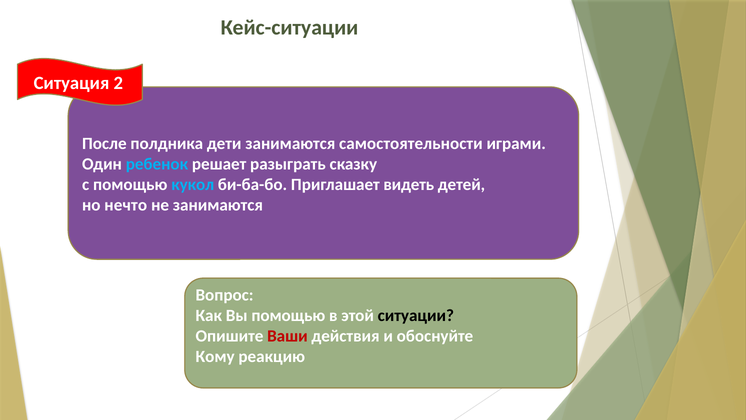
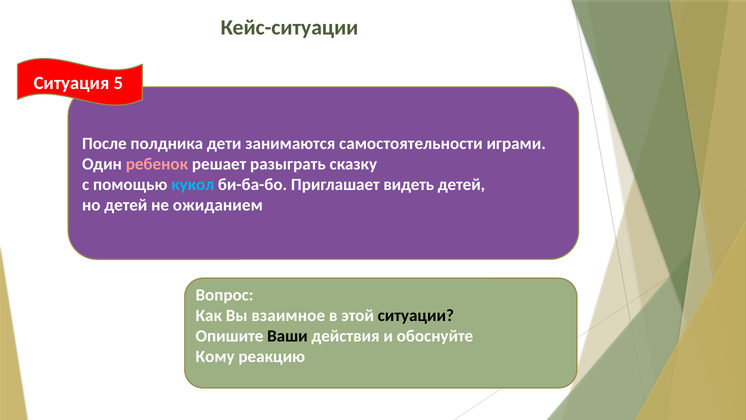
2: 2 -> 5 (118, 83)
ребенок colour: light blue -> pink (157, 164)
но нечто: нечто -> детей (126, 205)
не занимаются: занимаются -> ожиданием (218, 205)
Вы помощью: помощью -> взаимное (288, 315)
Ваши colour: red -> black (287, 336)
